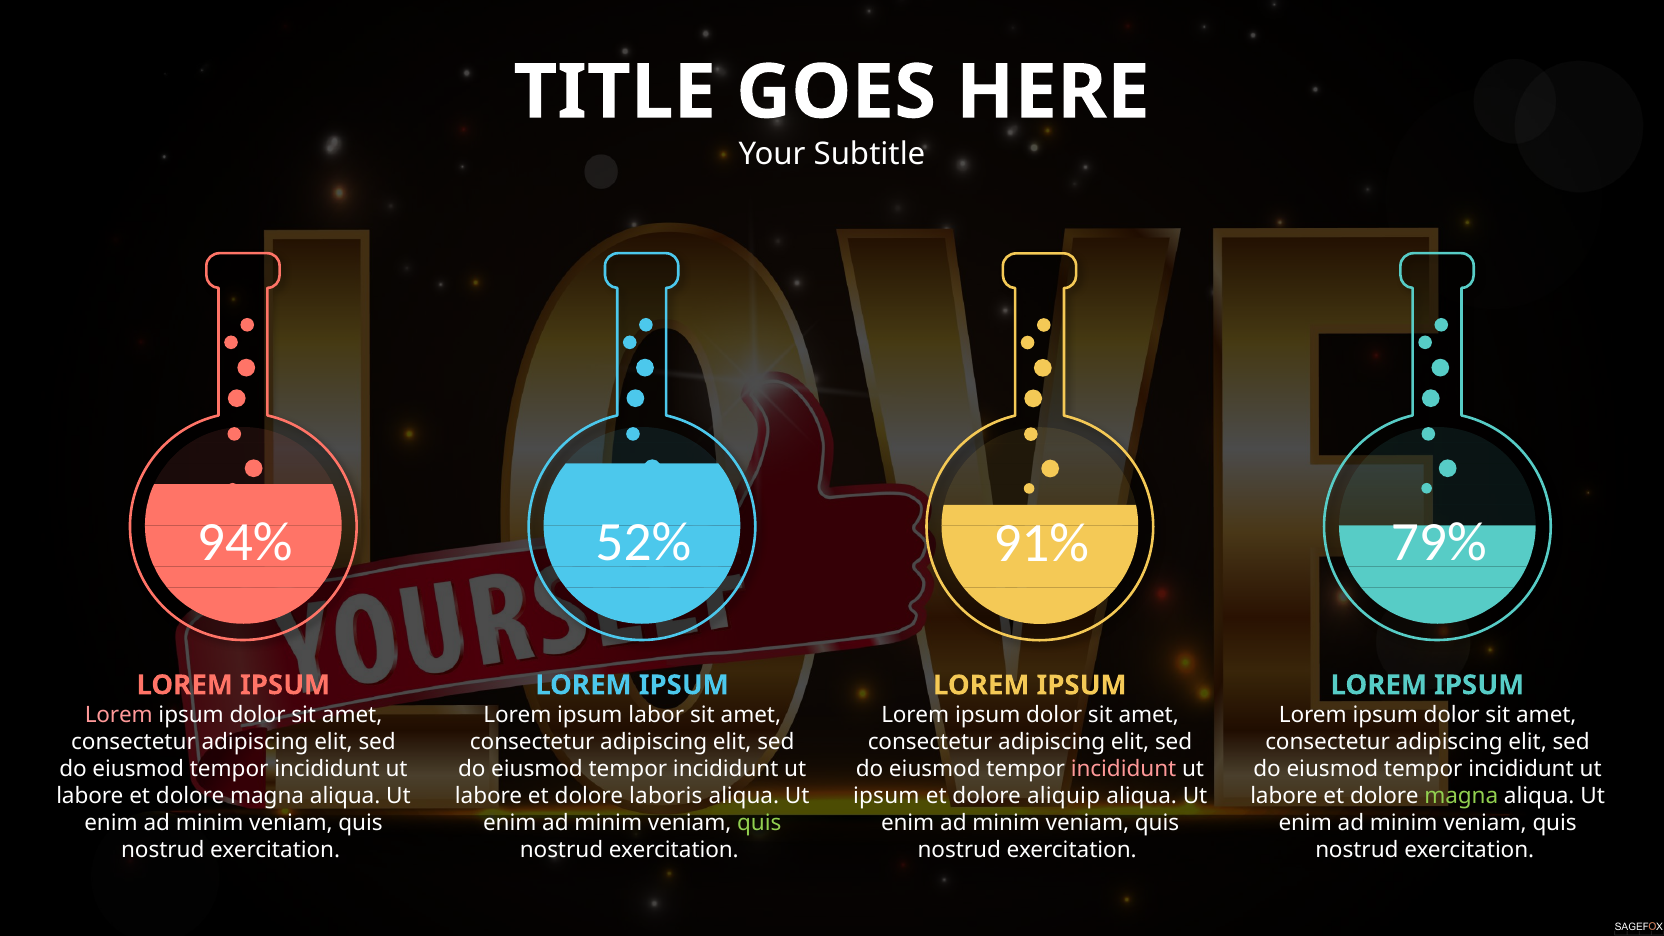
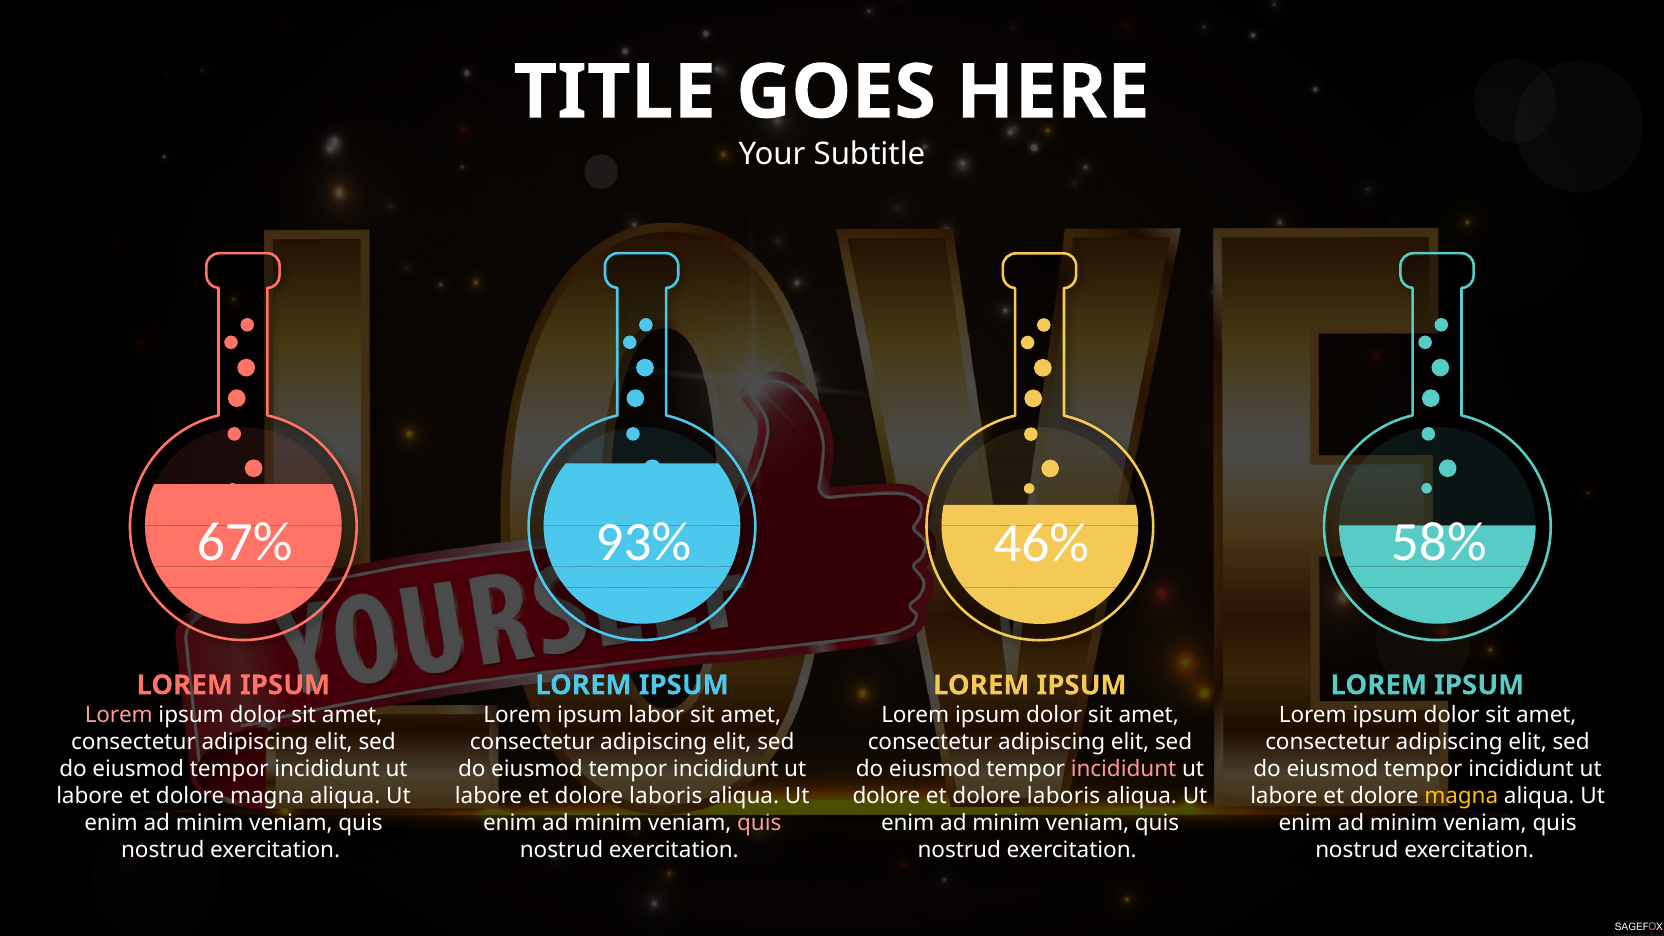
94%: 94% -> 67% (245, 543)
52%: 52% -> 93% (643, 543)
79%: 79% -> 58% (1439, 543)
91%: 91% -> 46% (1041, 543)
magna colour: light green -> yellow (1461, 796)
ipsum: ipsum -> dolore (887, 796)
aliquip: aliquip -> laboris (1064, 796)
quis colour: light green -> pink (759, 823)
